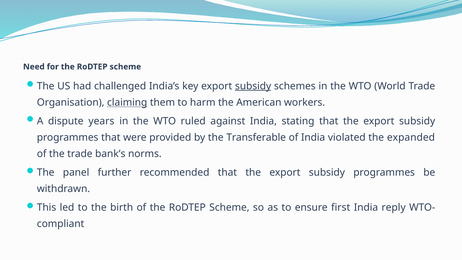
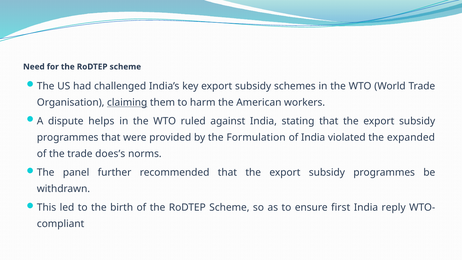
subsidy underline: present -> none (253, 86)
years: years -> helps (101, 121)
Transferable: Transferable -> Formulation (256, 137)
bank’s: bank’s -> does’s (110, 154)
